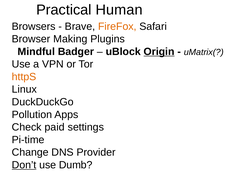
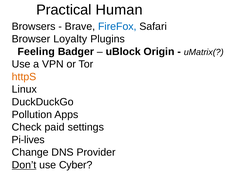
FireFox colour: orange -> blue (117, 26)
Making: Making -> Loyalty (70, 39)
Mindful: Mindful -> Feeling (36, 52)
Origin underline: present -> none (159, 52)
Pi-time: Pi-time -> Pi-lives (28, 140)
Dumb: Dumb -> Cyber (76, 165)
